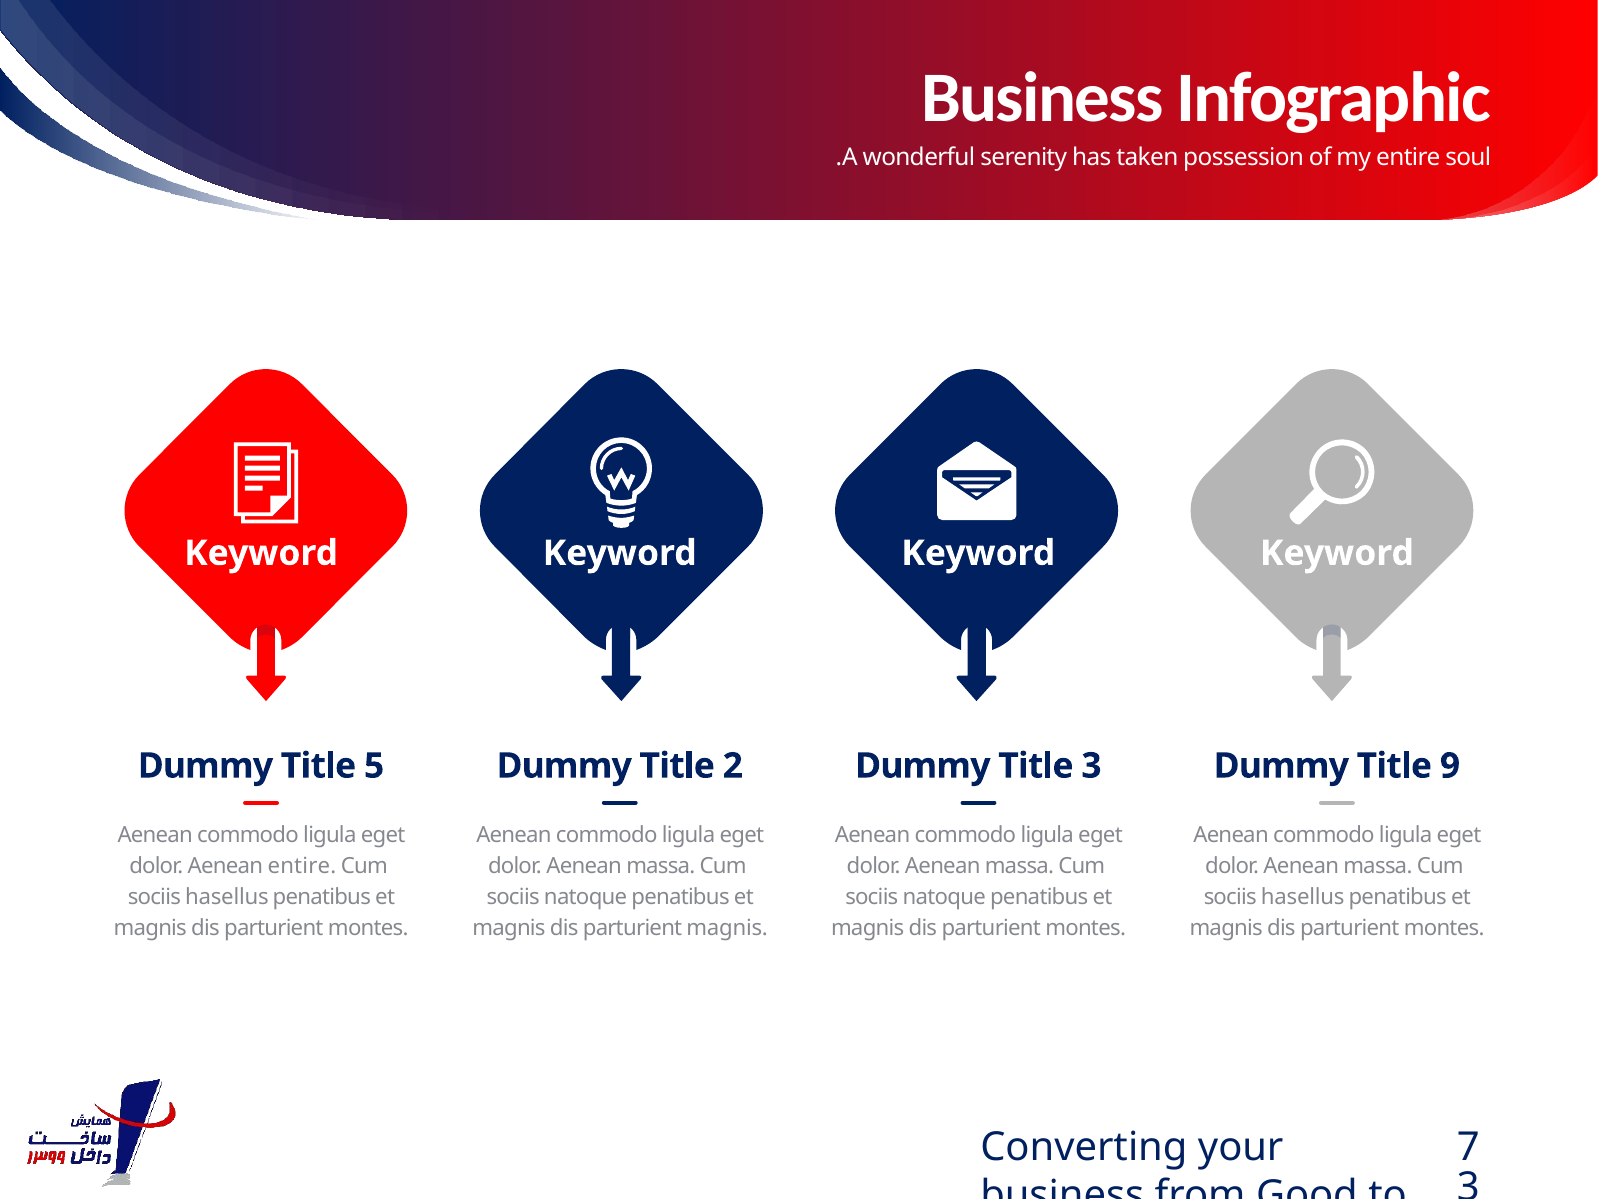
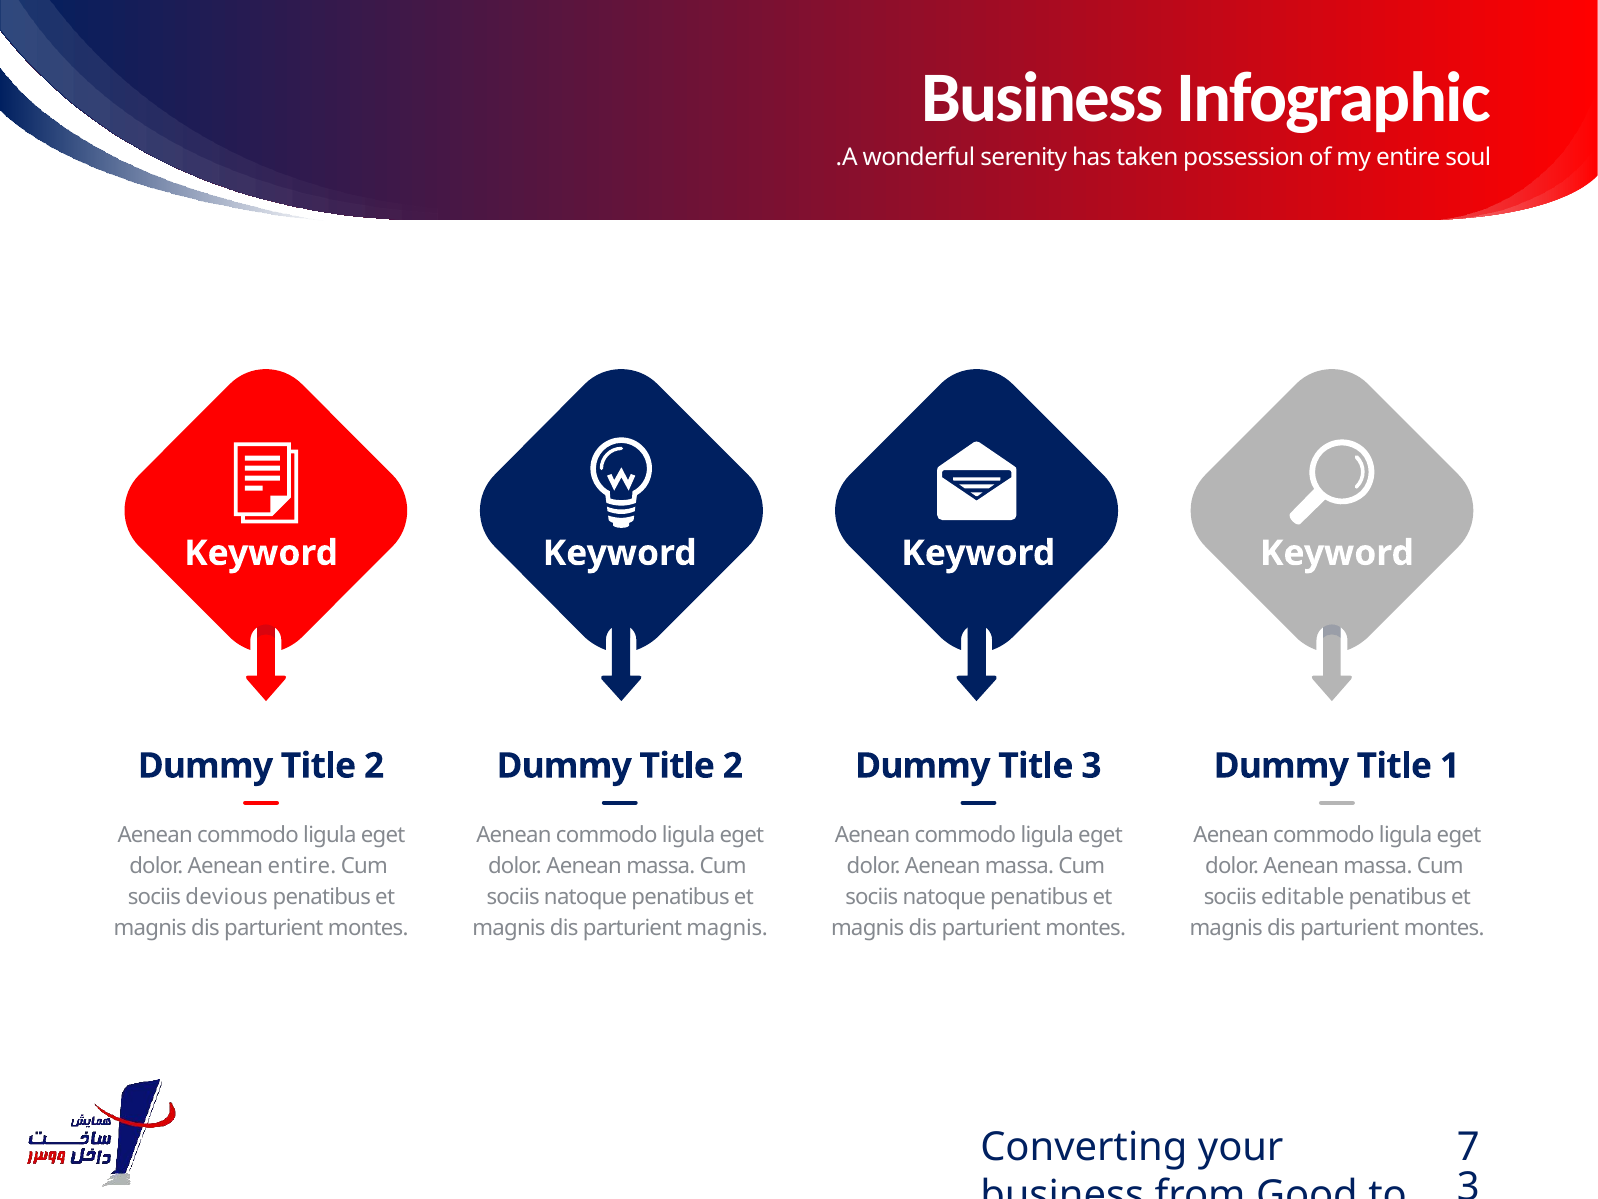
5: 5 -> 2 (374, 766)
9: 9 -> 1 (1450, 766)
hasellus: hasellus -> devious (227, 897)
hasellus: hasellus -> editable (1303, 897)
